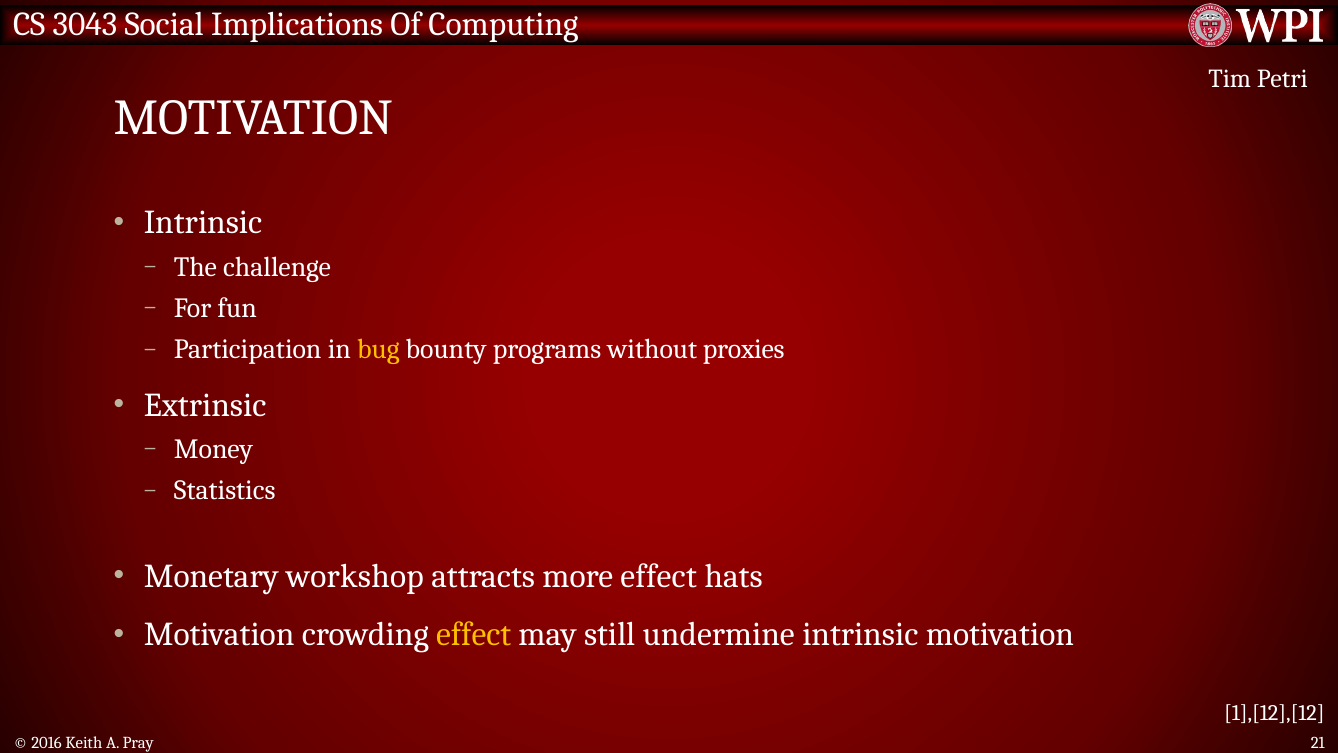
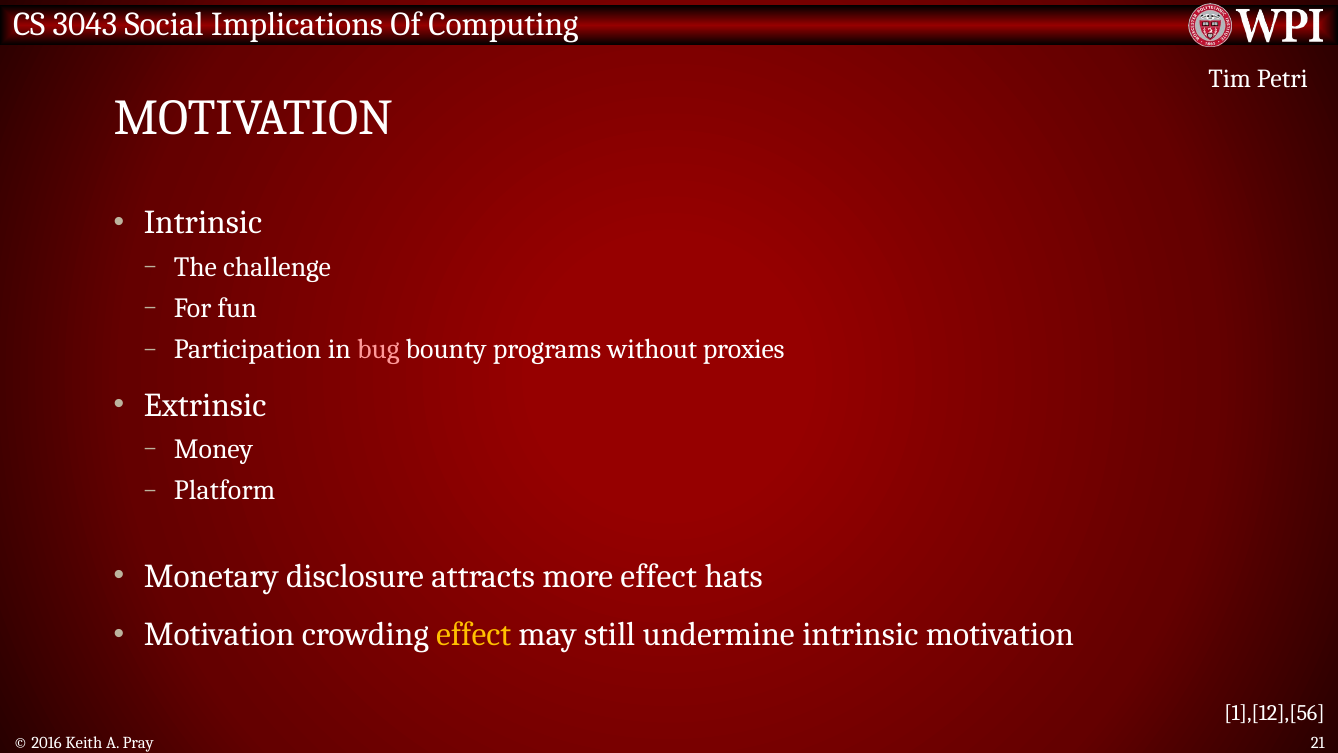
bug colour: yellow -> pink (378, 349)
Statistics: Statistics -> Platform (225, 490)
workshop: workshop -> disclosure (355, 576)
1],[12],[12: 1],[12],[12 -> 1],[12],[56 (1275, 713)
